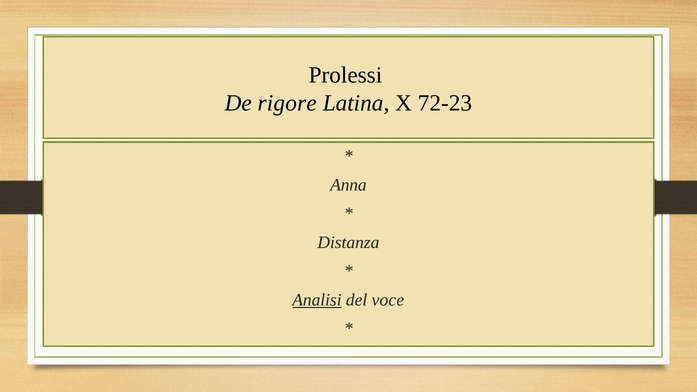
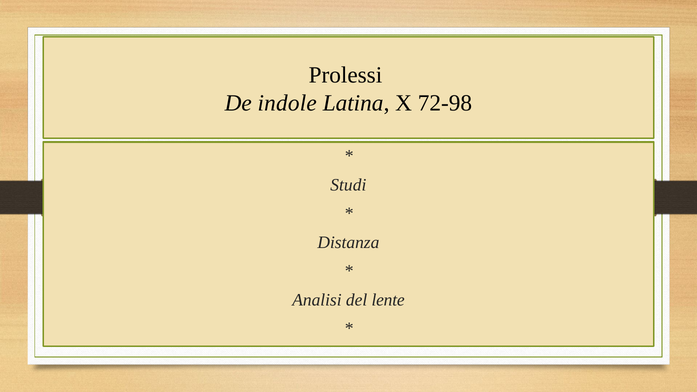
rigore: rigore -> indole (287, 103)
72-23: 72-23 -> 72-98 (445, 103)
Anna: Anna -> Studi (348, 185)
Analisi underline: present -> none (317, 300)
voce: voce -> lente (388, 300)
